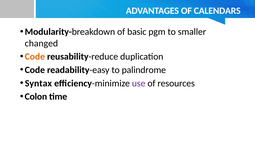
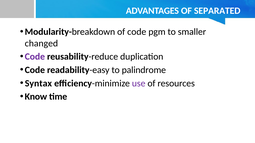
CALENDARS: CALENDARS -> SEPARATED (217, 11)
of basic: basic -> code (137, 32)
Code colour: orange -> purple (35, 57)
Colon: Colon -> Know (36, 97)
